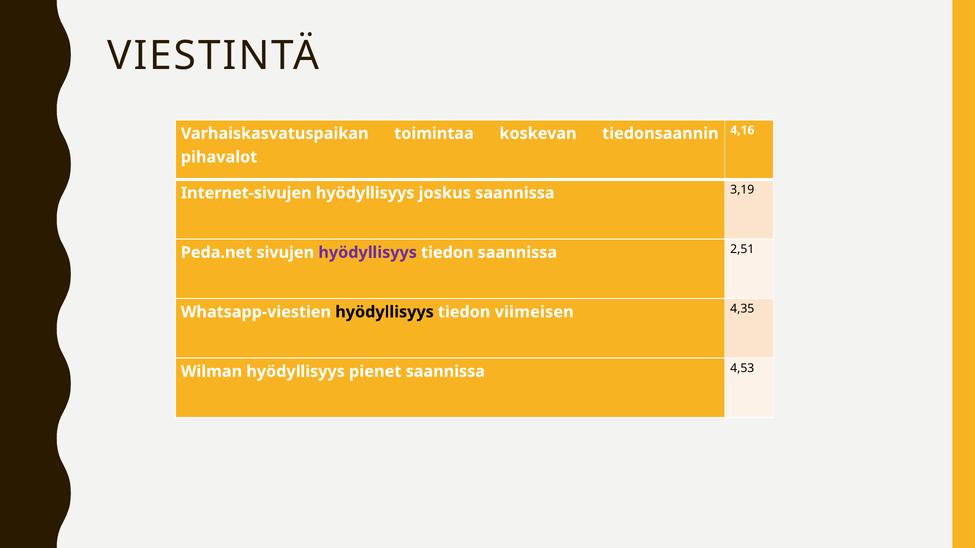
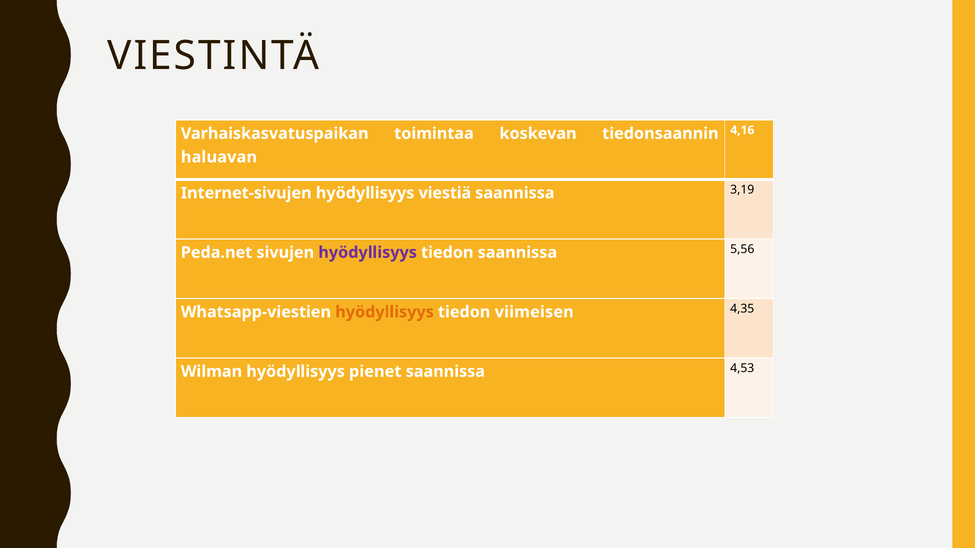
pihavalot: pihavalot -> haluavan (219, 157)
joskus: joskus -> viestiä (445, 193)
2,51: 2,51 -> 5,56 (742, 249)
hyödyllisyys colour: black -> orange (385, 312)
